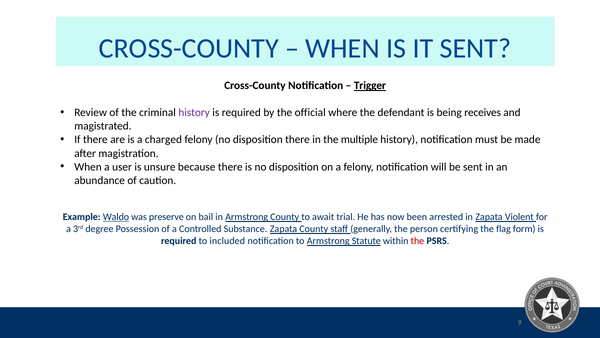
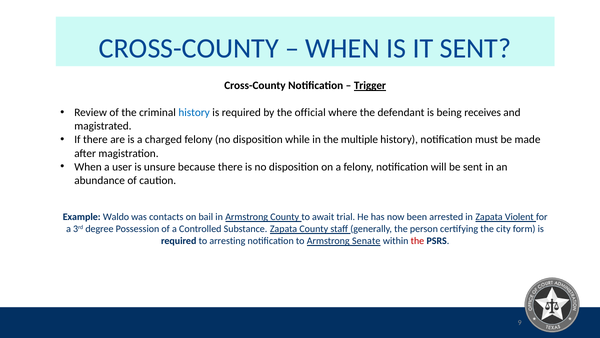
history colour: purple -> blue (194, 113)
disposition there: there -> while (297, 140)
Waldo underline: present -> none (116, 217)
preserve: preserve -> contacts (166, 217)
flag: flag -> city (503, 229)
included: included -> arresting (227, 241)
Statute: Statute -> Senate (366, 241)
